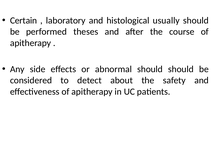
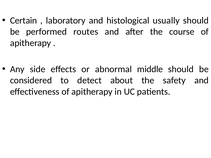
theses: theses -> routes (86, 32)
abnormal should: should -> middle (150, 69)
